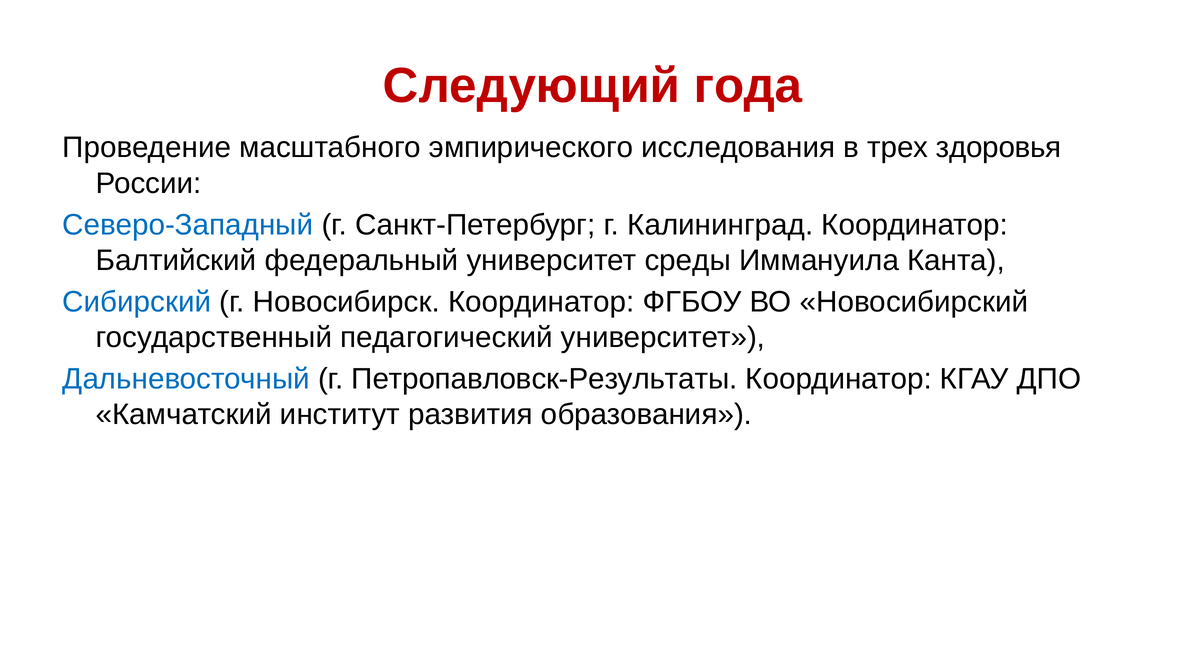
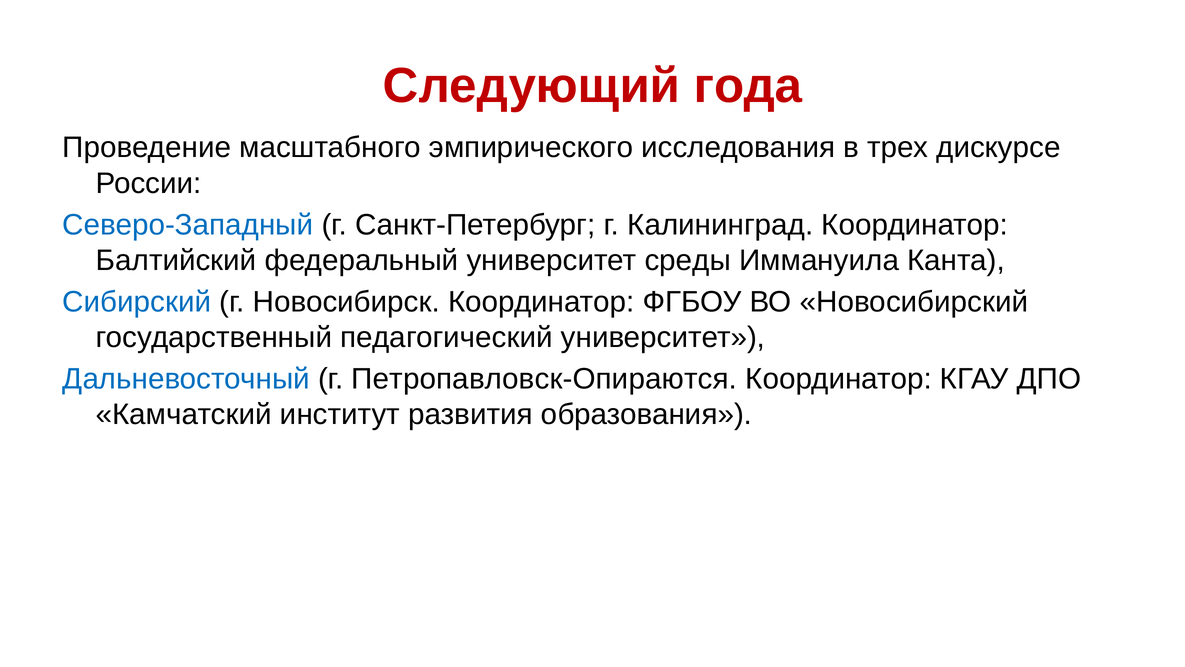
здоровья: здоровья -> дискурсе (998, 148)
Петропавловск-Результаты: Петропавловск-Результаты -> Петропавловск-Опираются (544, 379)
